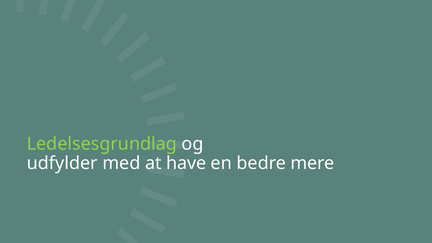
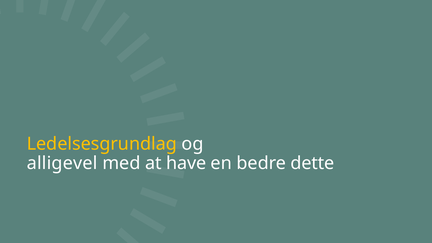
Ledelsesgrundlag colour: light green -> yellow (102, 144)
udfylder: udfylder -> alligevel (62, 163)
mere: mere -> dette (312, 163)
